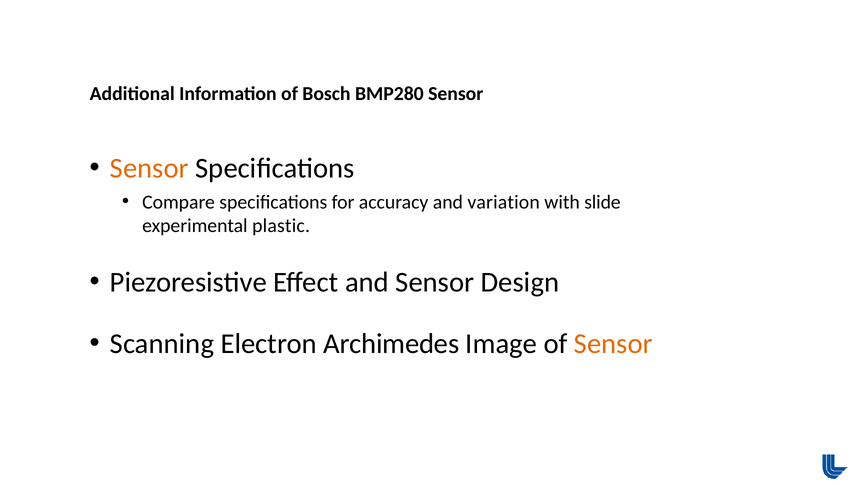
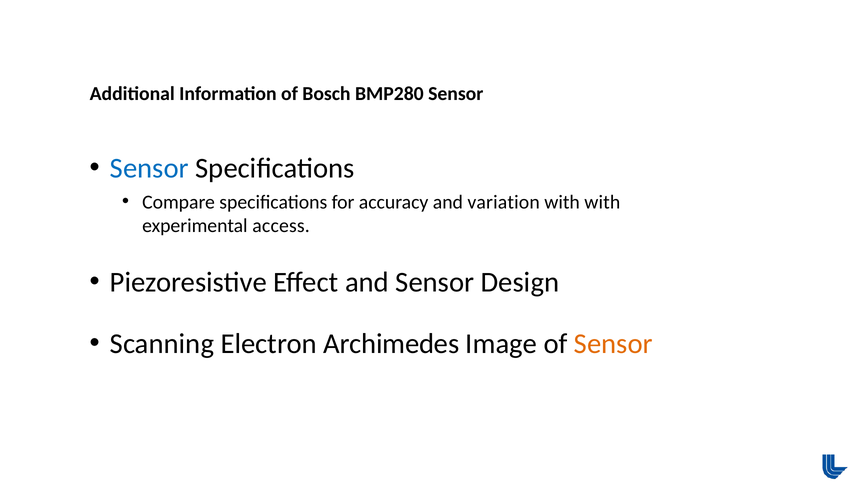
Sensor colour: orange -> blue (149, 168)
with slide: slide -> with (602, 202)
plastic: plastic -> access (281, 225)
